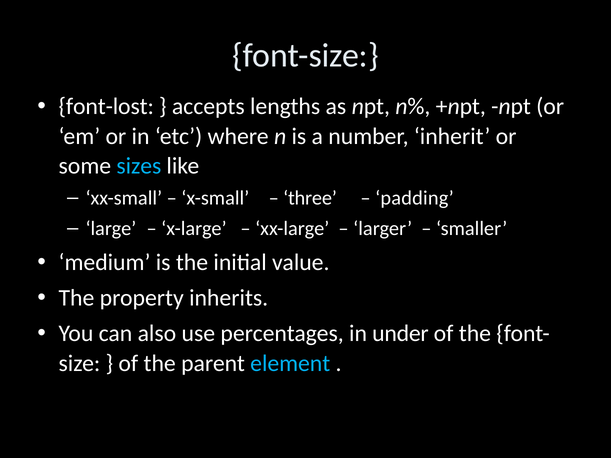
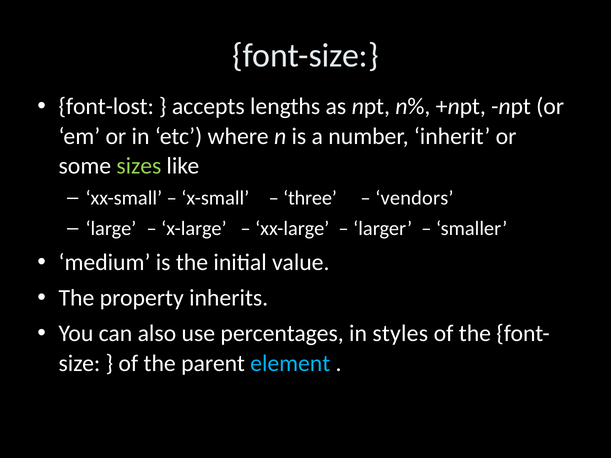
sizes colour: light blue -> light green (139, 166)
padding: padding -> vendors (414, 198)
under: under -> styles (400, 334)
